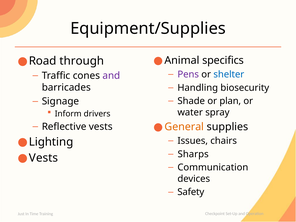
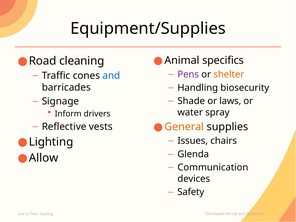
through: through -> cleaning (82, 61)
shelter colour: blue -> orange (229, 74)
and colour: purple -> blue (111, 76)
plan: plan -> laws (230, 101)
Sharps: Sharps -> Glenda (193, 154)
Vests: Vests -> Allow (44, 158)
